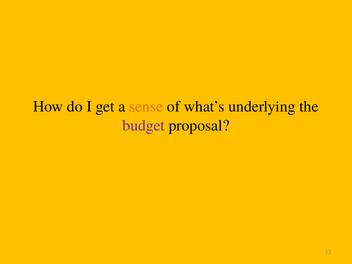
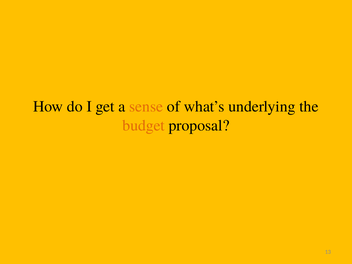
budget colour: purple -> orange (144, 125)
